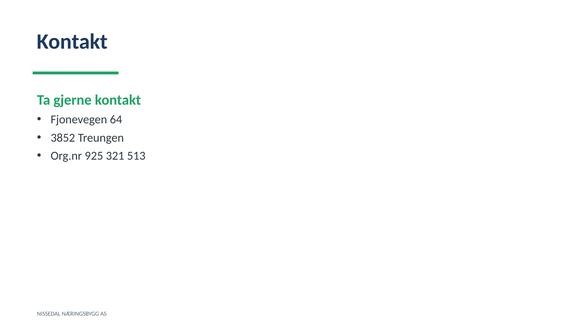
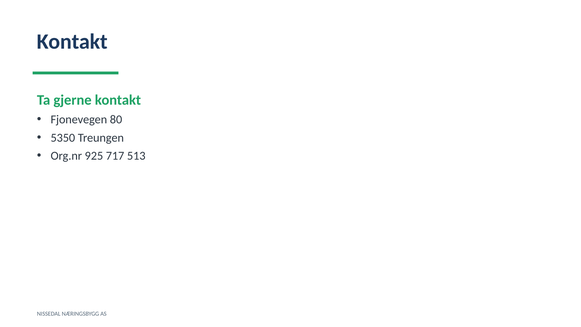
64: 64 -> 80 (116, 119)
3852: 3852 -> 5350 (63, 138)
321: 321 -> 717 (115, 156)
